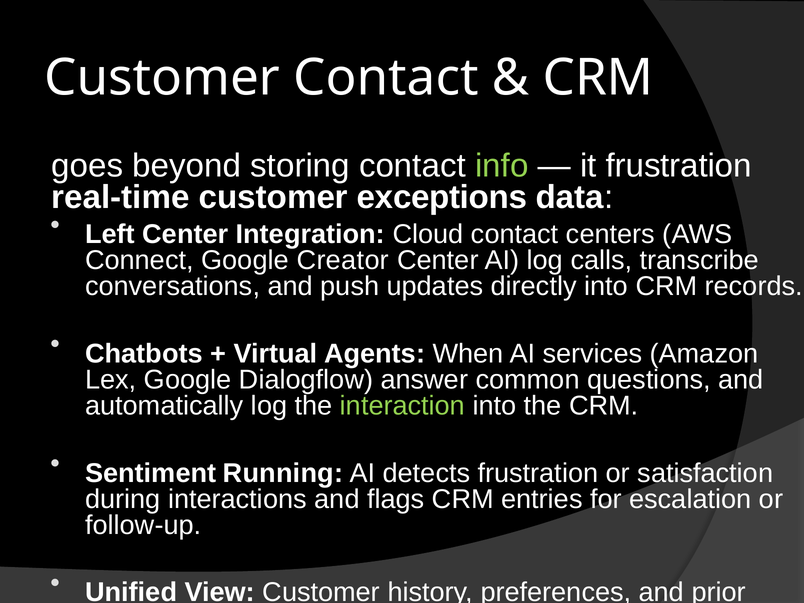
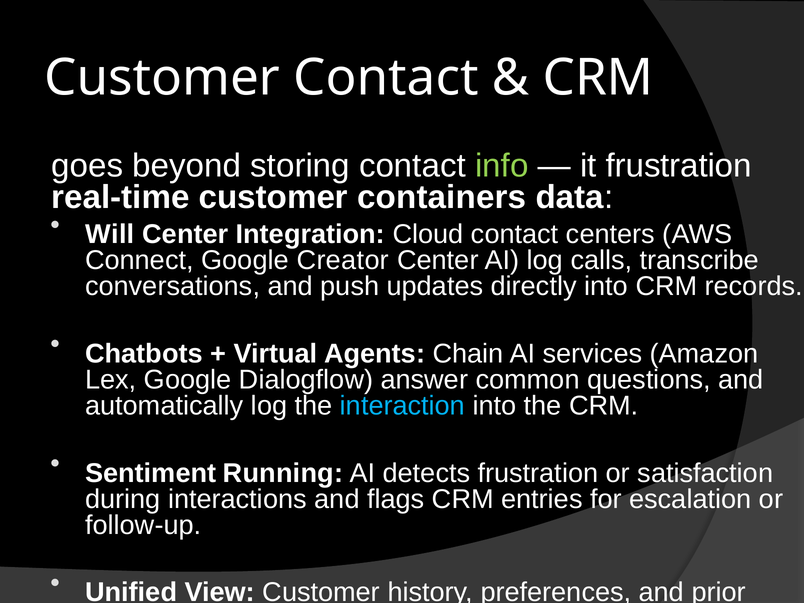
exceptions: exceptions -> containers (442, 197)
Left: Left -> Will (110, 234)
When: When -> Chain (468, 354)
interaction colour: light green -> light blue (402, 406)
